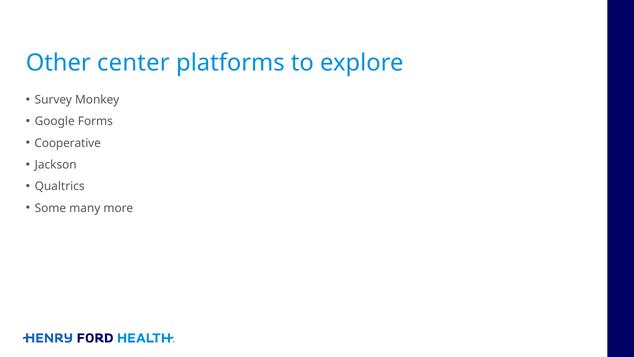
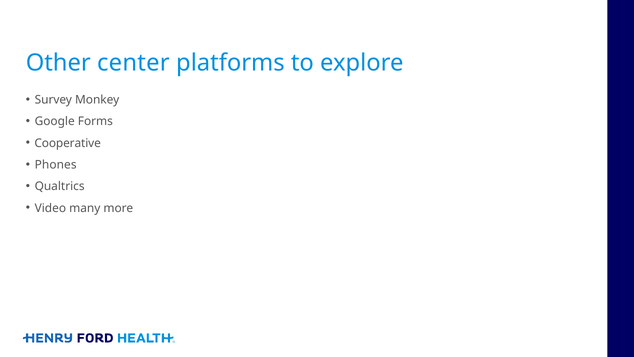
Jackson: Jackson -> Phones (56, 165)
Some: Some -> Video (50, 208)
